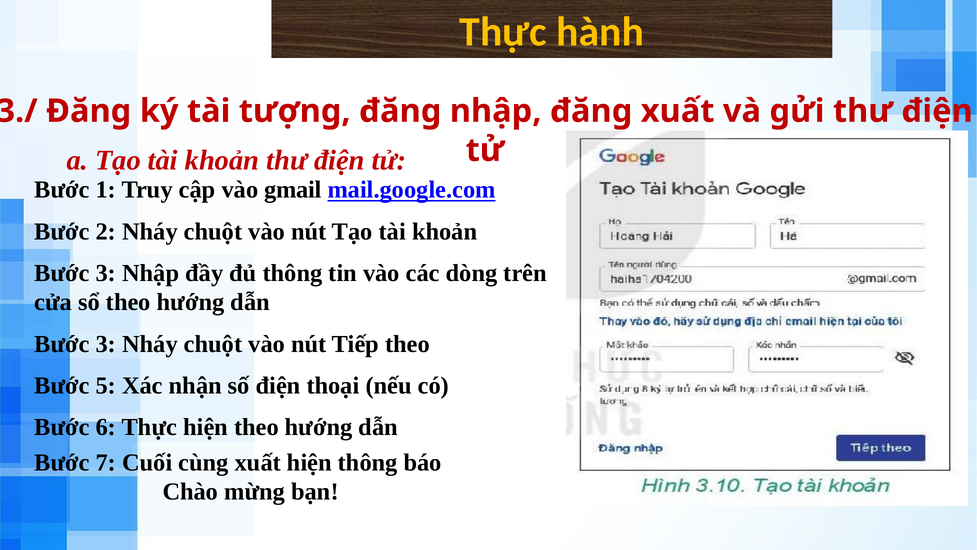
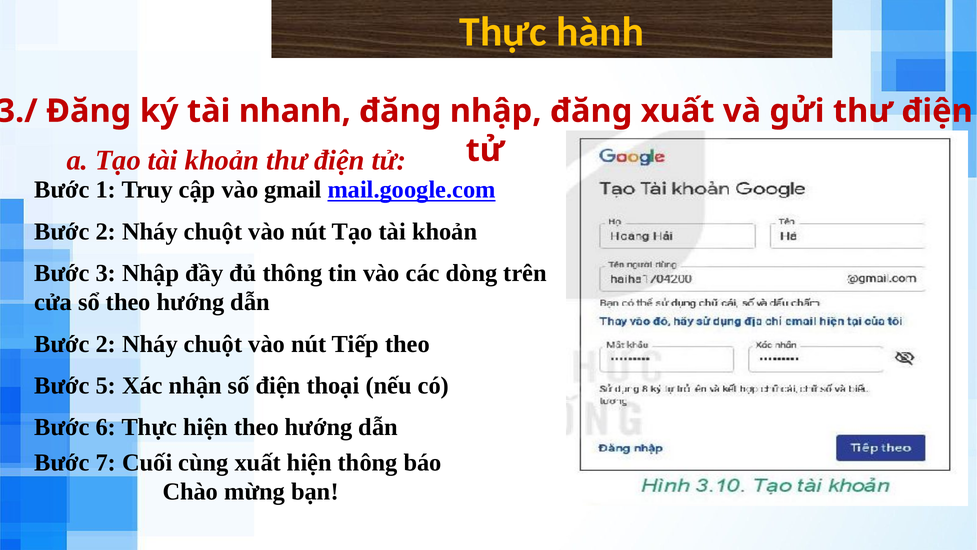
tượng: tượng -> nhanh (295, 111)
3: 3 -> 2 (106, 344)
